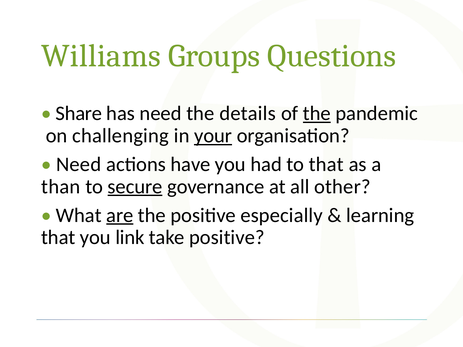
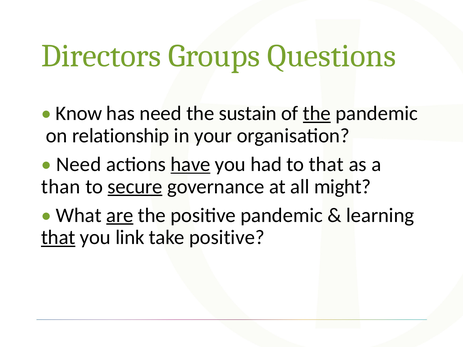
Williams: Williams -> Directors (101, 56)
Share: Share -> Know (79, 114)
details: details -> sustain (248, 114)
challenging: challenging -> relationship (121, 136)
your underline: present -> none (213, 136)
have underline: none -> present (191, 164)
other: other -> might (343, 187)
positive especially: especially -> pandemic (282, 215)
that underline: none -> present (58, 238)
